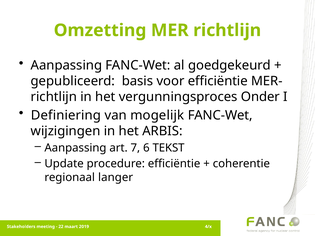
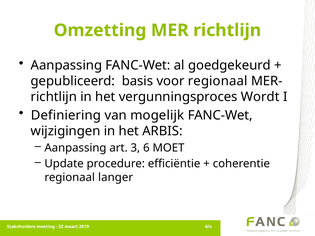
voor efficiëntie: efficiëntie -> regionaal (218, 81)
Onder: Onder -> Wordt (260, 97)
7: 7 -> 3 (135, 148)
TEKST: TEKST -> MOET (168, 148)
